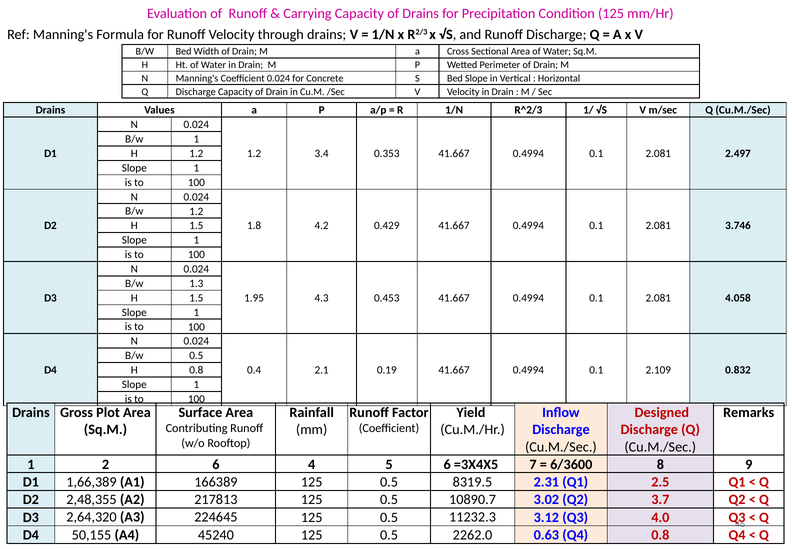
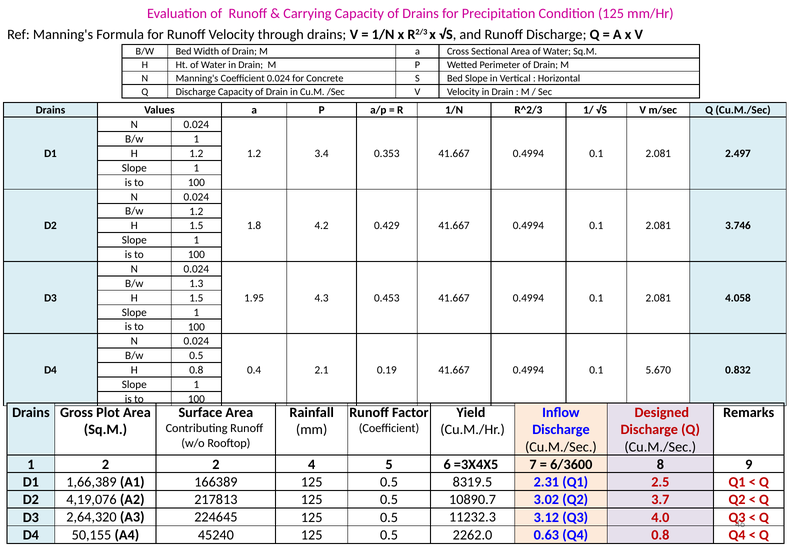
2.109: 2.109 -> 5.670 (658, 370)
2 6: 6 -> 2 (216, 464)
2,48,355: 2,48,355 -> 4,19,076 (91, 499)
